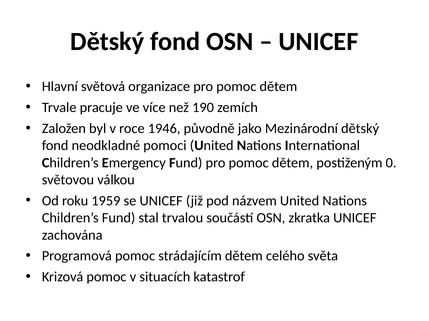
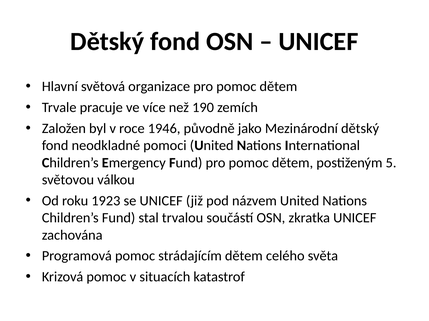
0: 0 -> 5 (391, 163)
1959: 1959 -> 1923 (106, 201)
